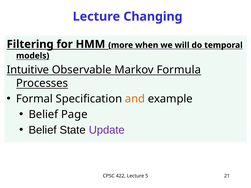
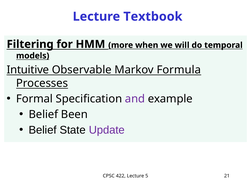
Changing: Changing -> Textbook (153, 17)
and colour: orange -> purple (135, 99)
Page: Page -> Been (74, 115)
